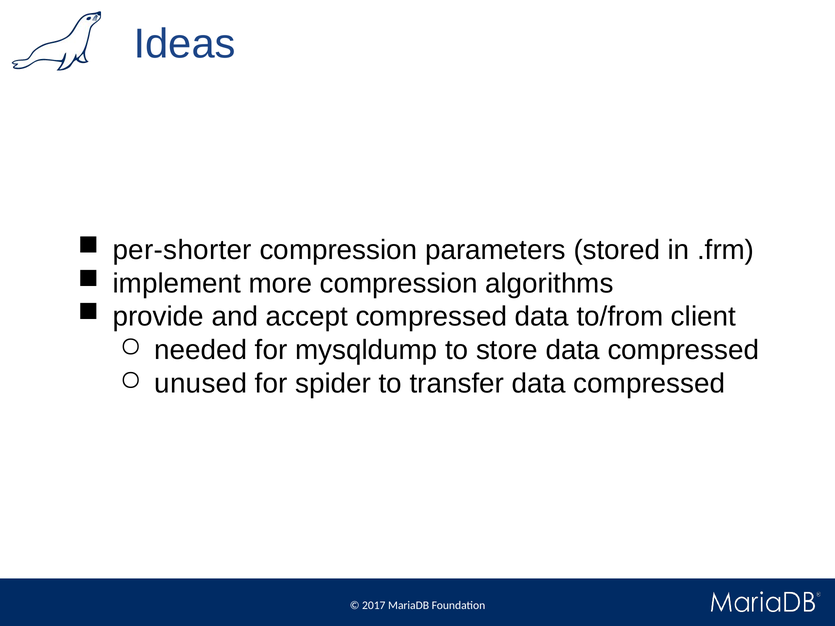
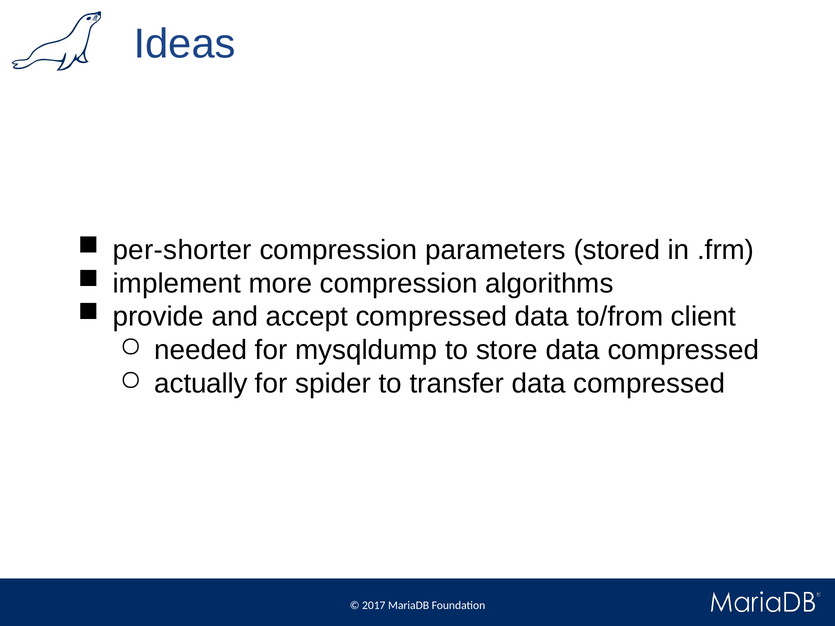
unused: unused -> actually (201, 384)
